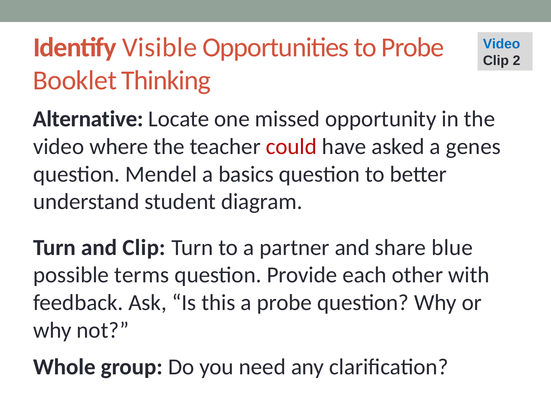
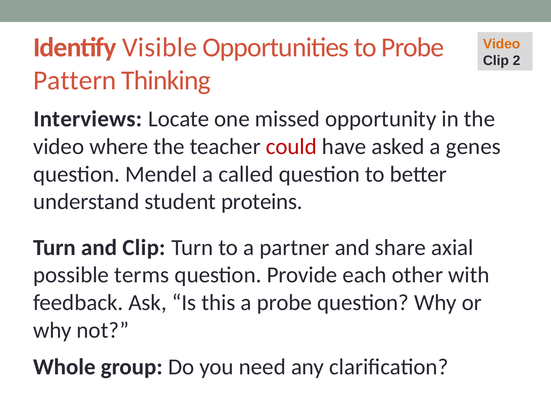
Video colour: blue -> orange (502, 44)
Booklet: Booklet -> Pattern (75, 80)
Alternative: Alternative -> Interviews (88, 119)
basics: basics -> called (246, 174)
diagram: diagram -> proteins (262, 202)
blue: blue -> axial (452, 248)
